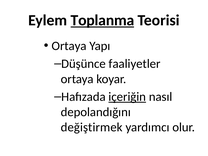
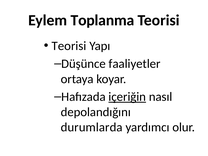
Toplanma underline: present -> none (102, 20)
Ortaya: Ortaya -> Teorisi (69, 46)
değiştirmek: değiştirmek -> durumlarda (92, 127)
